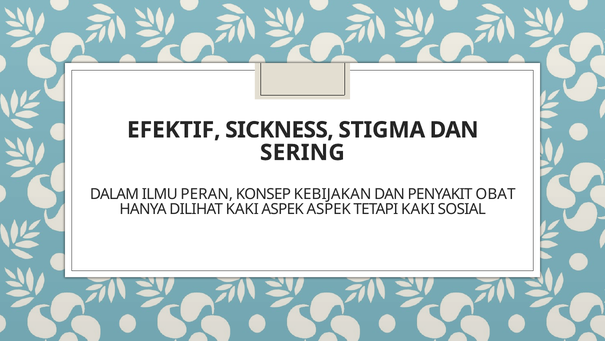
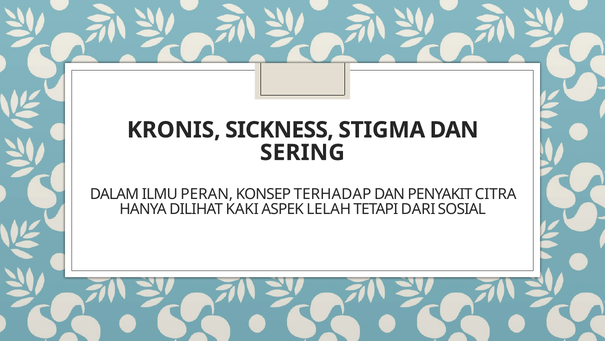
EFEKTIF: EFEKTIF -> KRONIS (174, 130)
KEBIJAKAN: KEBIJAKAN -> TERHADAP (333, 194)
OBAT: OBAT -> CITRA (496, 194)
ASPEK ASPEK: ASPEK -> LELAH (329, 209)
TETAPI KAKI: KAKI -> DARI (418, 209)
